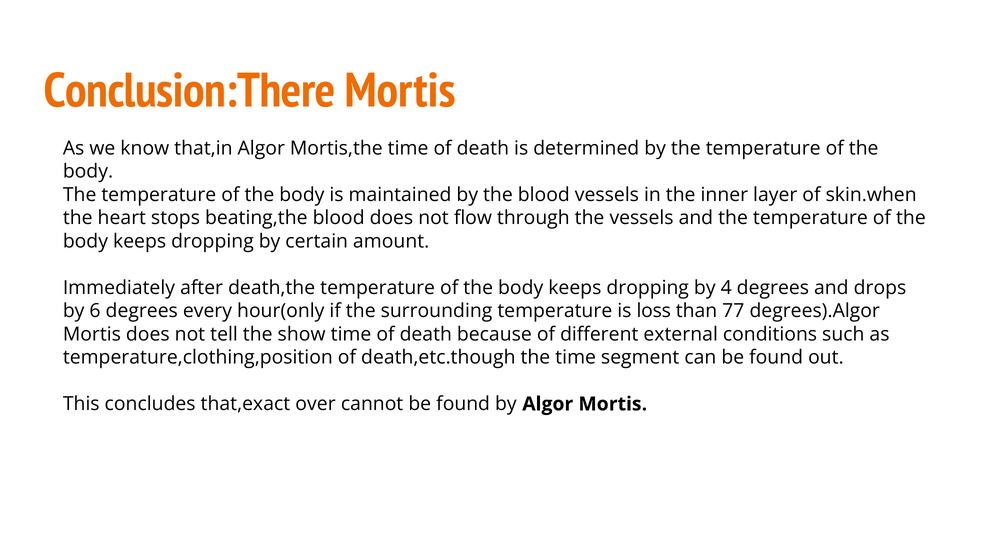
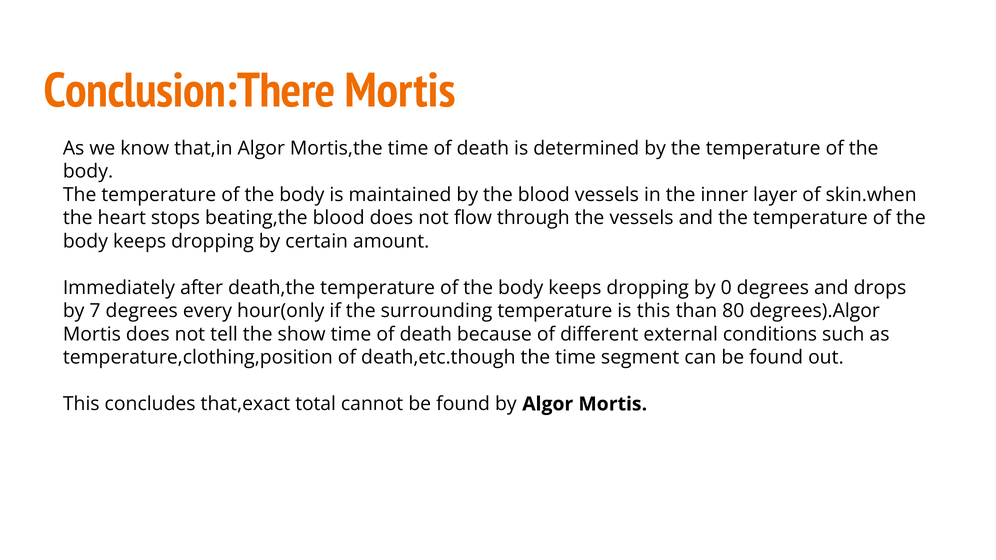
4: 4 -> 0 (726, 288)
6: 6 -> 7 (95, 311)
is loss: loss -> this (654, 311)
77: 77 -> 80 (733, 311)
over: over -> total (316, 404)
